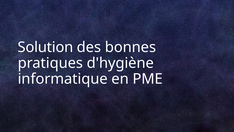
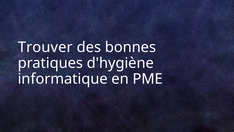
Solution: Solution -> Trouver (45, 47)
